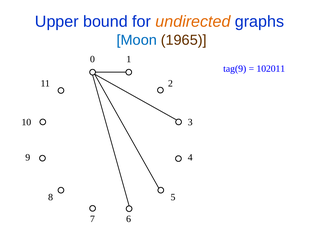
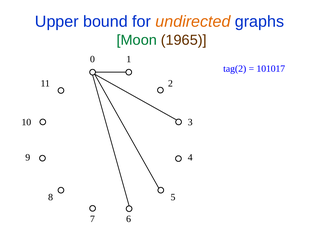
Moon colour: blue -> green (137, 40)
tag(9: tag(9 -> tag(2 (235, 69)
102011: 102011 -> 101017 (271, 69)
